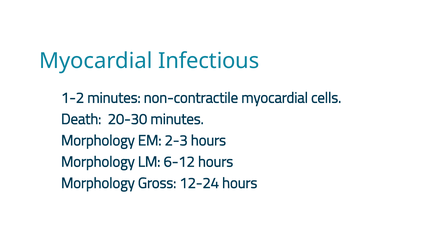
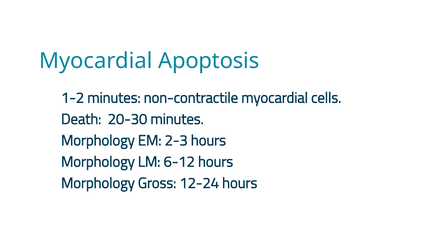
Infectious: Infectious -> Apoptosis (209, 61)
